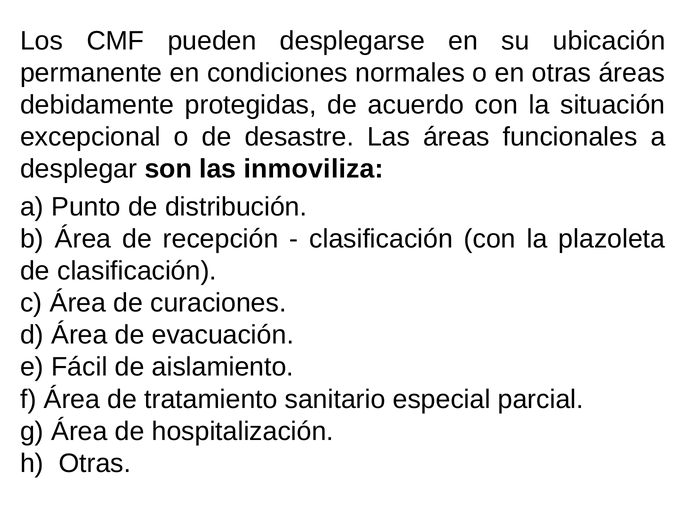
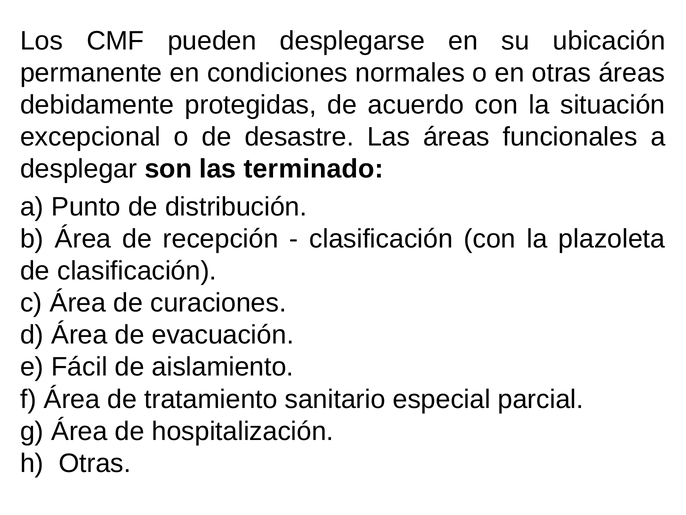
inmoviliza: inmoviliza -> terminado (314, 169)
